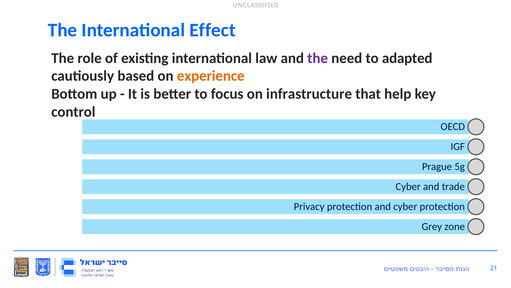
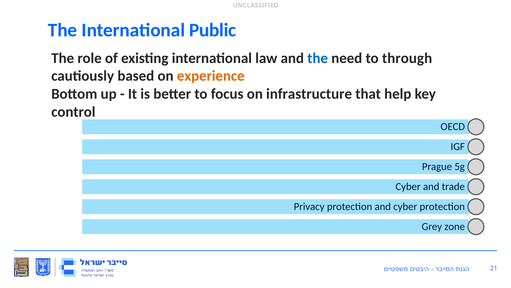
Effect: Effect -> Public (213, 30)
the colour: purple -> blue (318, 58)
adapted: adapted -> through (407, 58)
